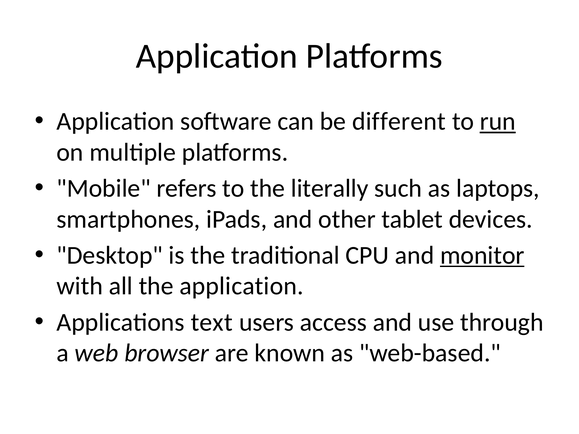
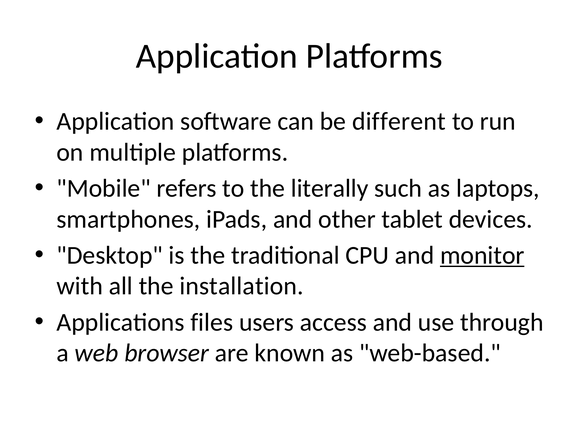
run underline: present -> none (498, 121)
the application: application -> installation (242, 286)
text: text -> files (212, 322)
